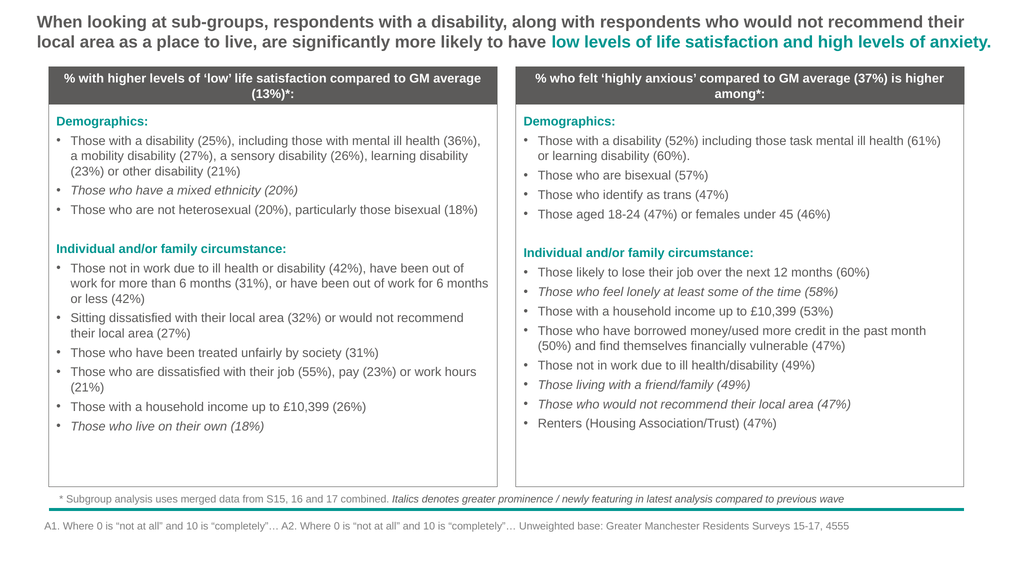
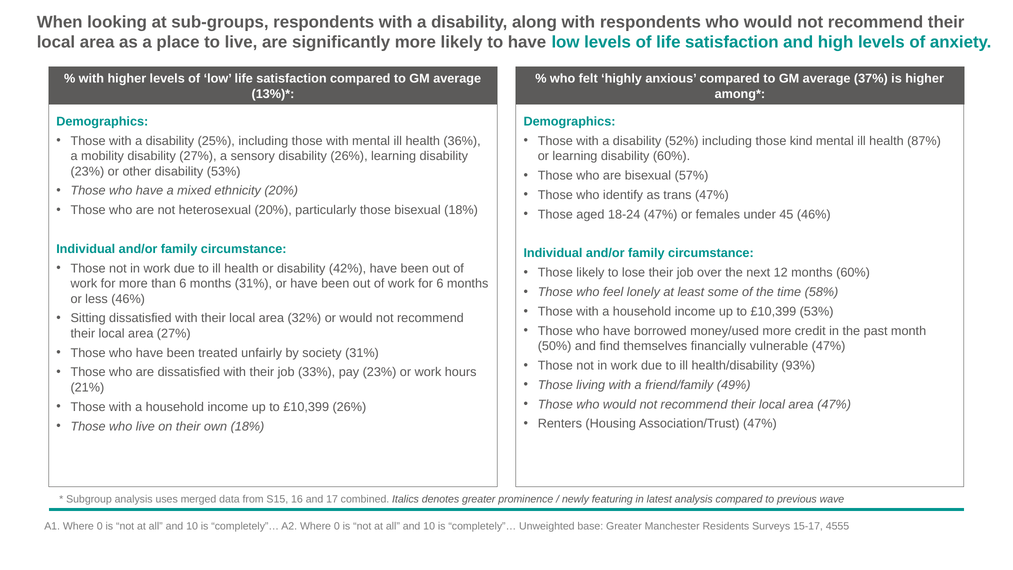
task: task -> kind (801, 141)
61%: 61% -> 87% (924, 141)
disability 21%: 21% -> 53% (224, 171)
less 42%: 42% -> 46% (128, 299)
health/disability 49%: 49% -> 93% (798, 365)
55%: 55% -> 33% (317, 372)
